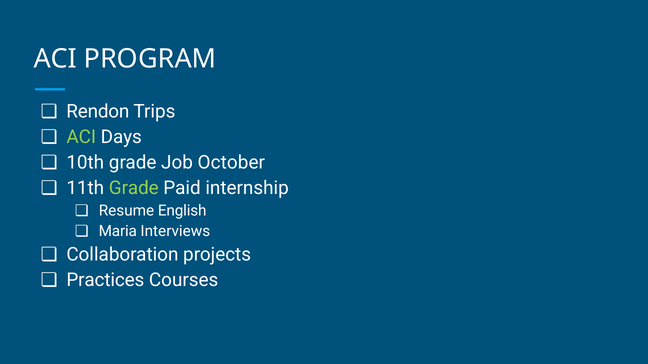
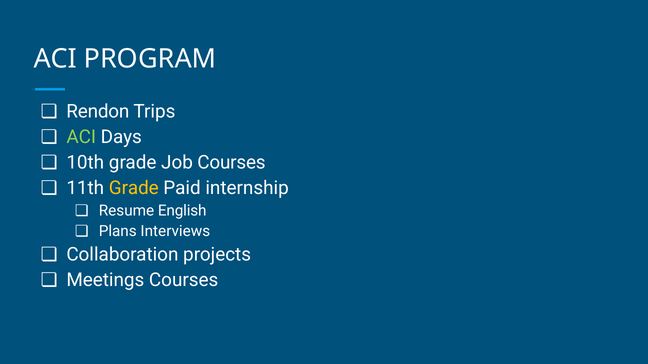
Job October: October -> Courses (231, 163)
Grade colour: light green -> yellow (134, 188)
Maria: Maria -> Plans (118, 232)
Practices: Practices -> Meetings (105, 280)
